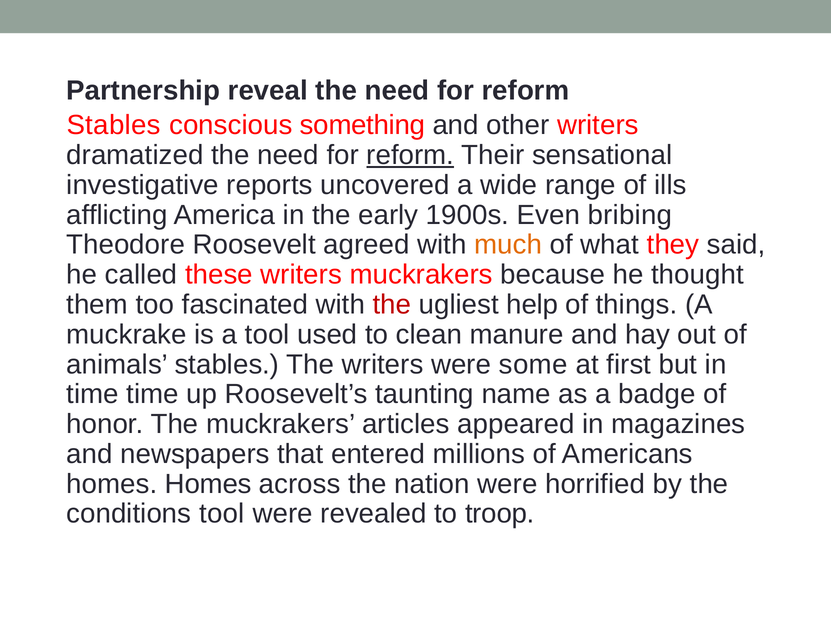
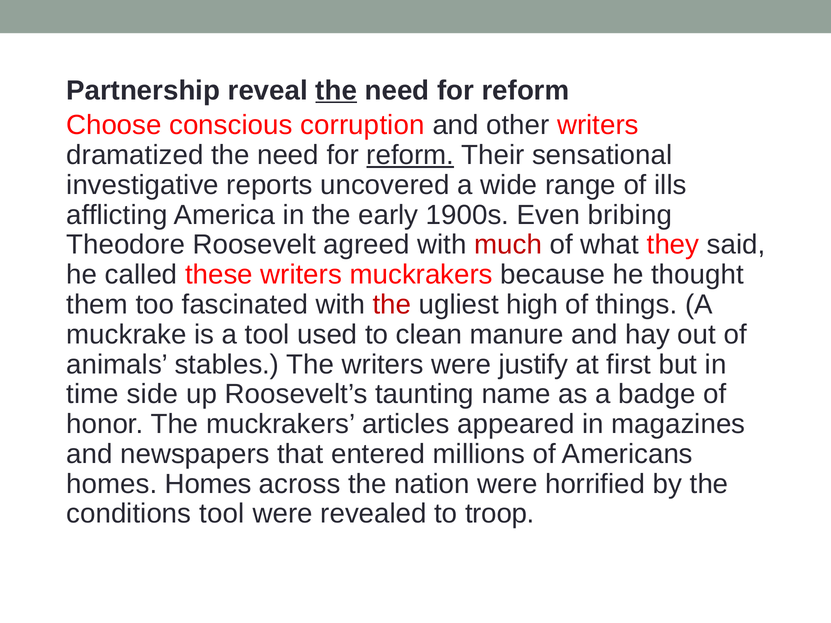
the underline: none -> present (336, 90)
Stables: Stables -> Choose (114, 125)
something: something -> corruption (362, 125)
much colour: orange -> red (508, 245)
help: help -> high (532, 305)
some: some -> justify (533, 365)
time time: time -> side (152, 394)
